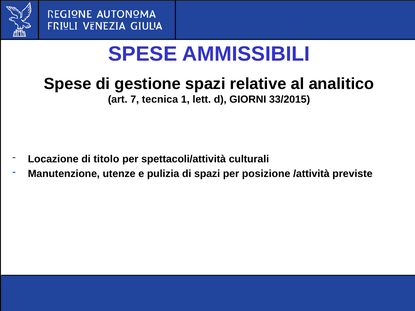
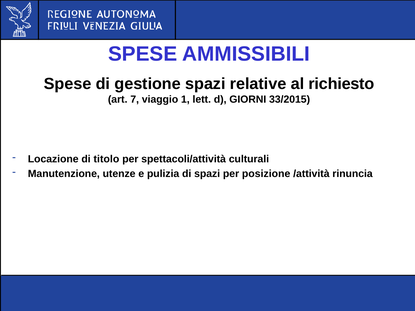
analitico: analitico -> richiesto (341, 84)
tecnica: tecnica -> viaggio (160, 100)
previste: previste -> rinuncia (353, 174)
